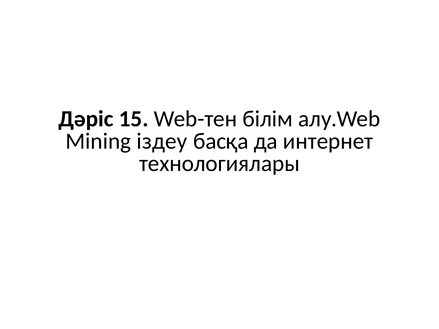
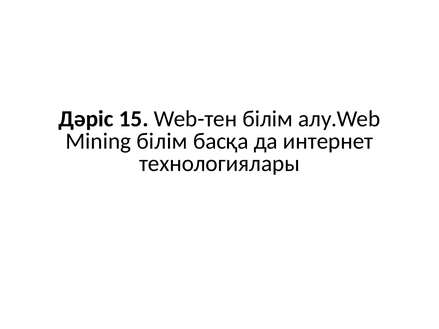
Mining іздеу: іздеу -> білім (162, 141)
